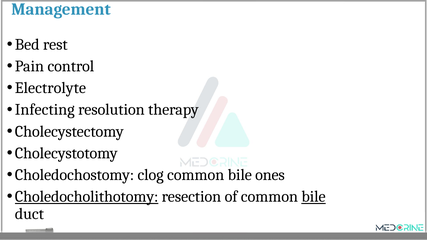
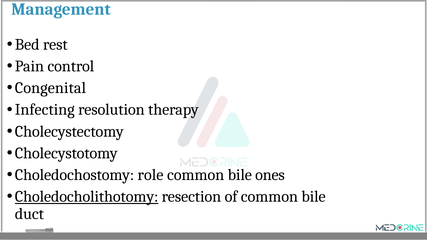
Electrolyte: Electrolyte -> Congenital (50, 88)
clog: clog -> role (150, 175)
bile underline: present -> none (314, 197)
